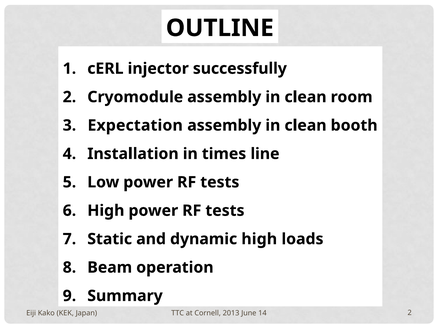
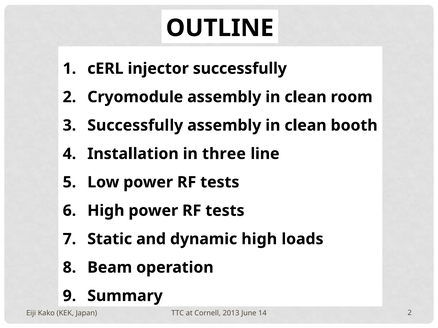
Expectation: Expectation -> Successfully (135, 126)
times: times -> three (224, 154)
